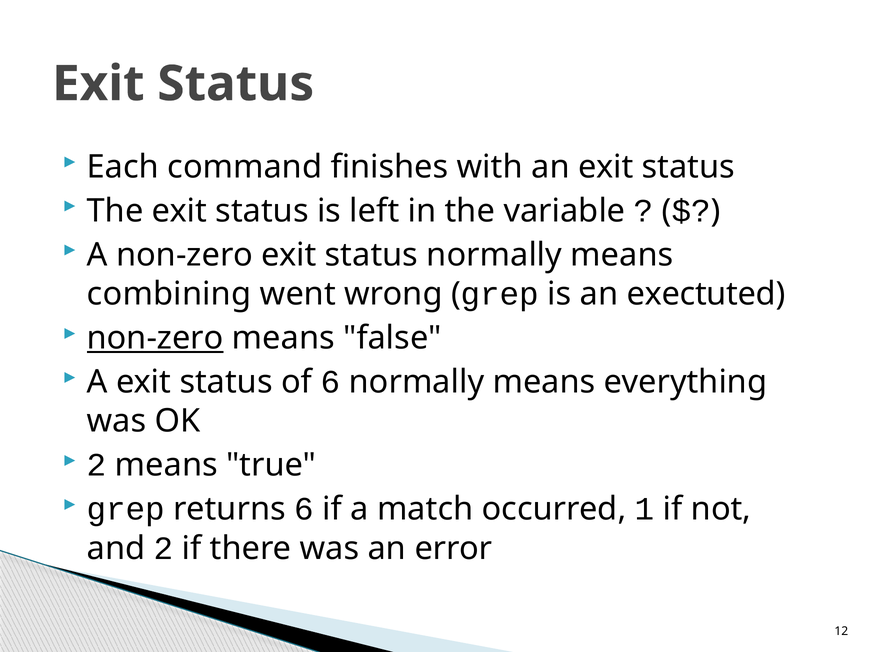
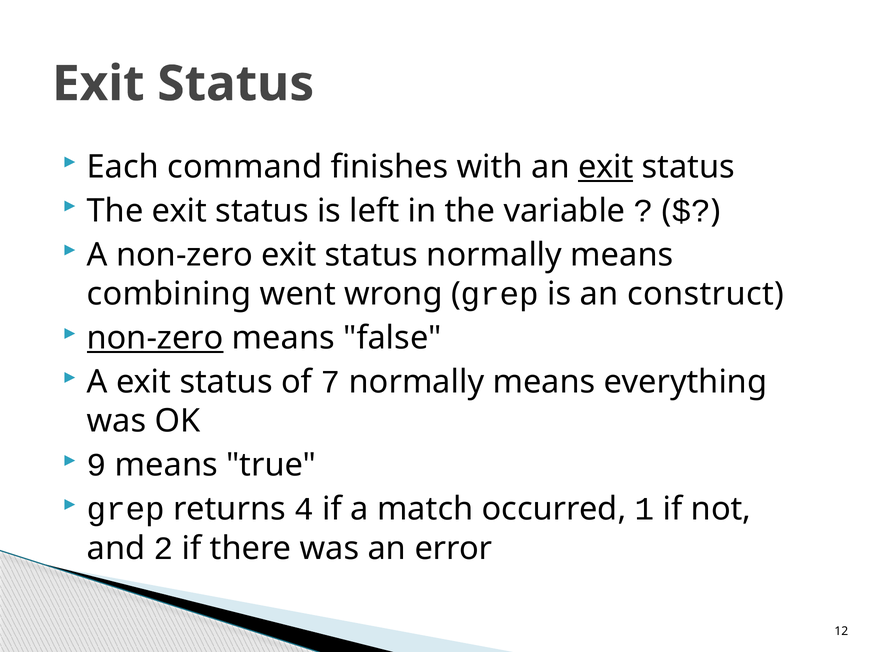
exit underline: none -> present (606, 167)
exectuted: exectuted -> construct (706, 294)
of 6: 6 -> 7 (331, 382)
2: 2 -> 9 (97, 465)
returns 6: 6 -> 4 (304, 509)
